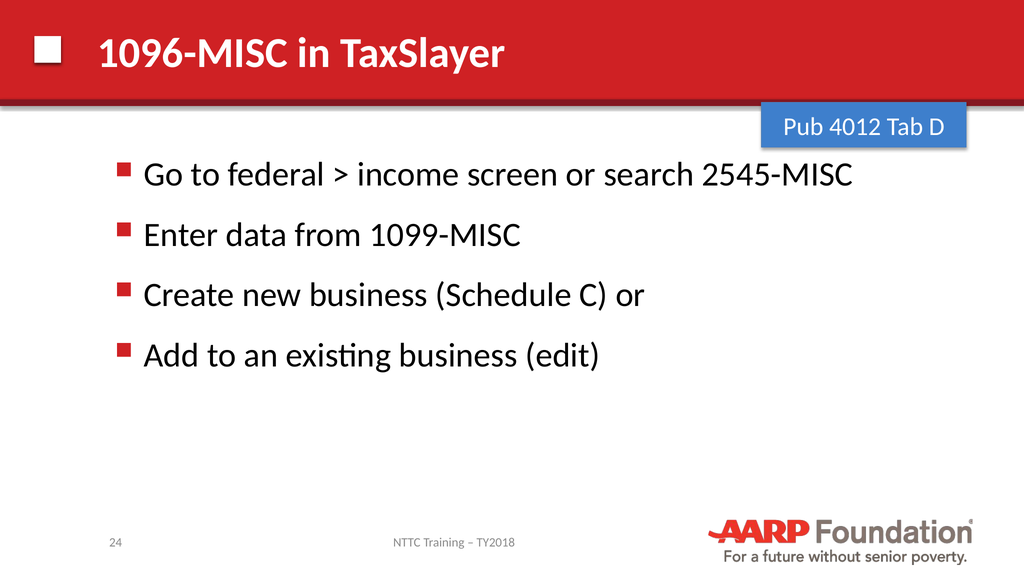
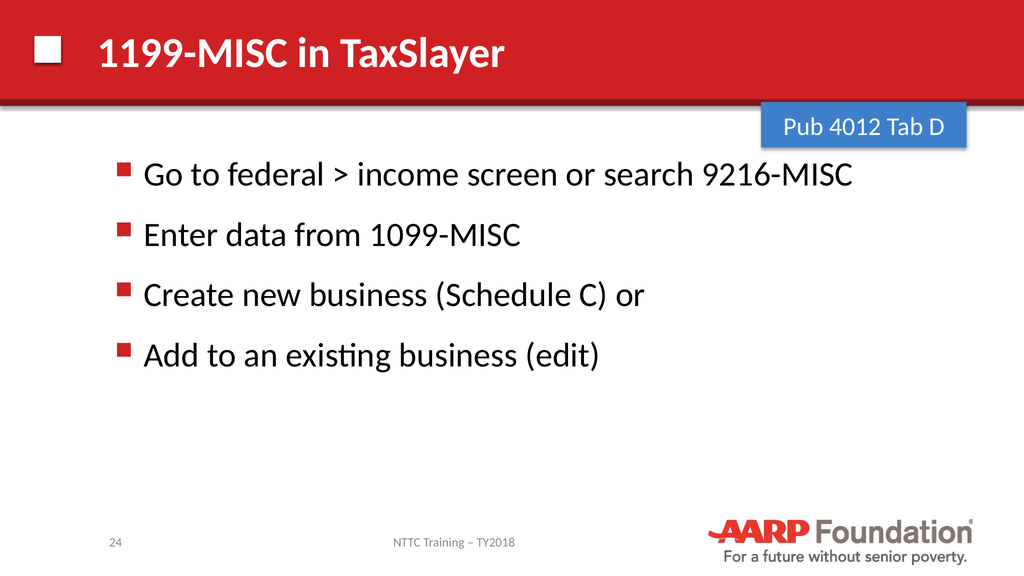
1096-MISC: 1096-MISC -> 1199-MISC (193, 53)
2545-MISC: 2545-MISC -> 9216-MISC (777, 175)
